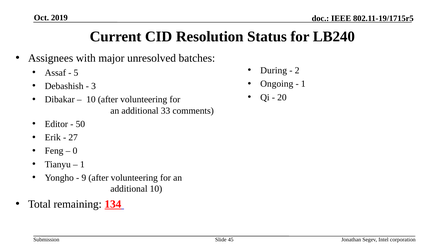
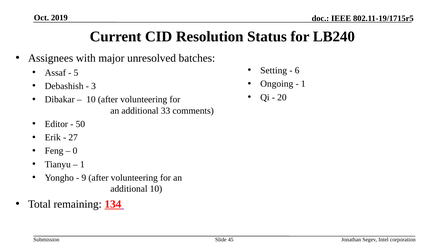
During: During -> Setting (274, 71)
2: 2 -> 6 (297, 71)
